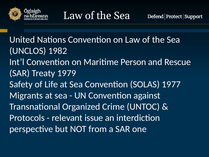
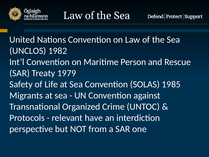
1977: 1977 -> 1985 (171, 84)
issue: issue -> have (94, 118)
